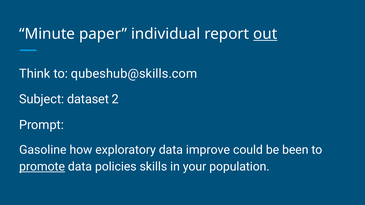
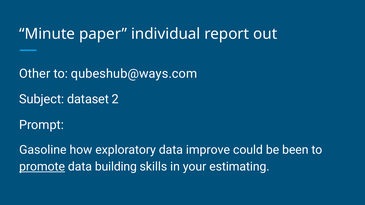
out underline: present -> none (265, 34)
Think: Think -> Other (35, 74)
qubeshub@skills.com: qubeshub@skills.com -> qubeshub@ways.com (134, 74)
policies: policies -> building (116, 167)
population: population -> estimating (239, 167)
